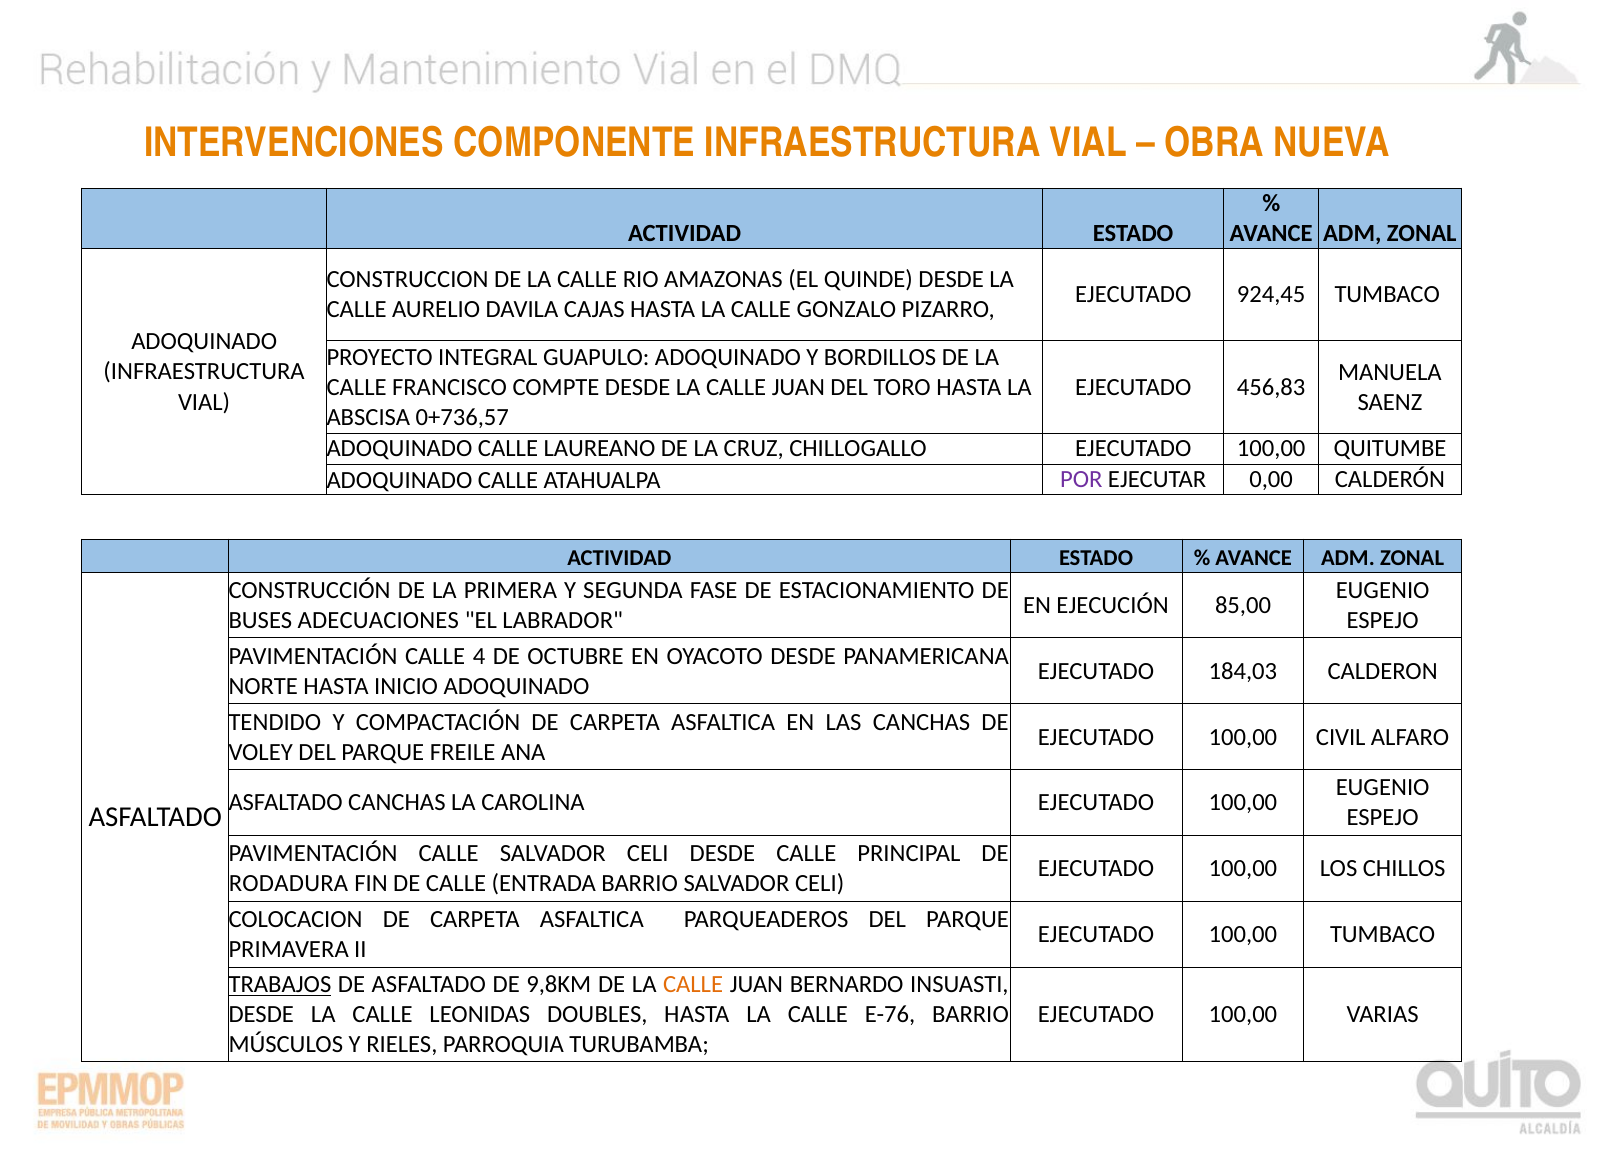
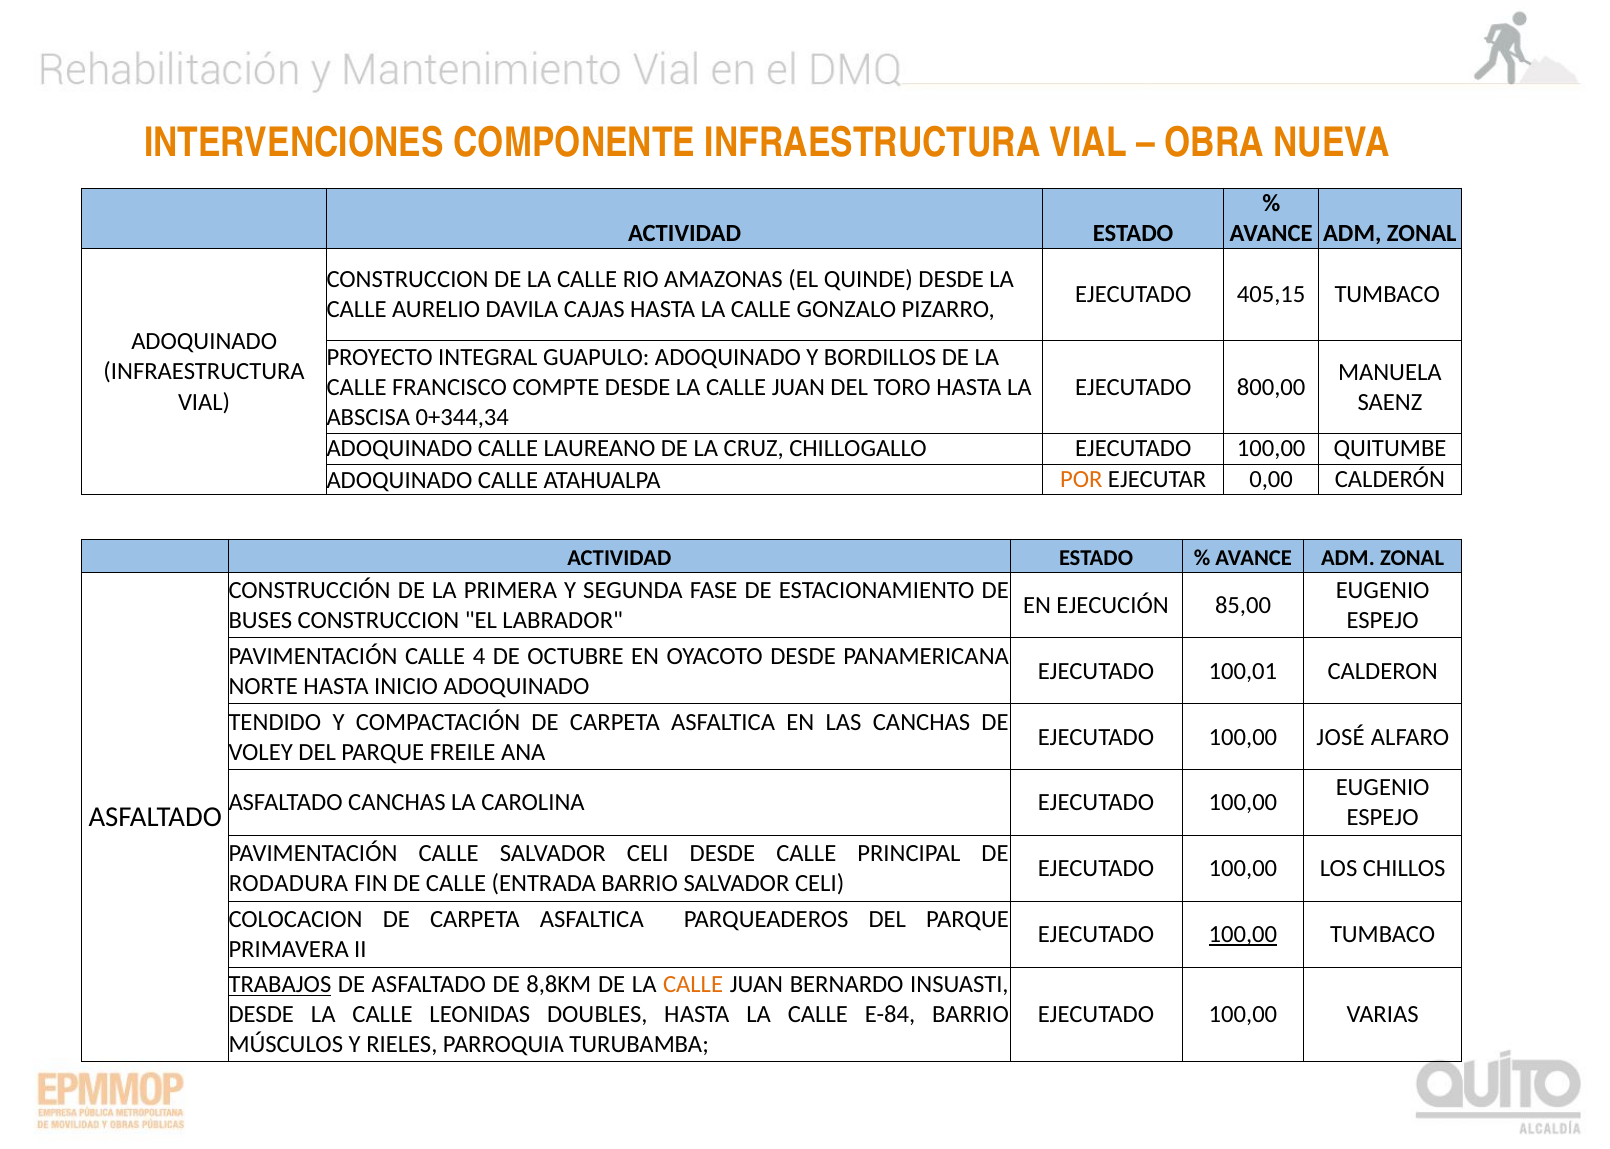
924,45: 924,45 -> 405,15 (1271, 295)
456,83: 456,83 -> 800,00 (1271, 387)
0+736,57: 0+736,57 -> 0+344,34 (462, 417)
POR colour: purple -> orange (1081, 480)
BUSES ADECUACIONES: ADECUACIONES -> CONSTRUCCION (378, 621)
184,03: 184,03 -> 100,01 (1243, 671)
CIVIL: CIVIL -> JOSÉ (1341, 737)
100,00 underline: none -> present (1243, 935)
9,8KM: 9,8KM -> 8,8KM (559, 985)
E-76: E-76 -> E-84 (890, 1015)
